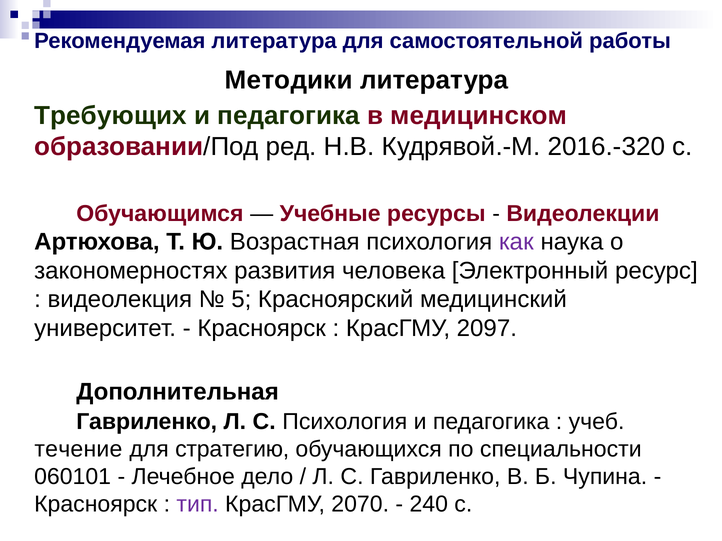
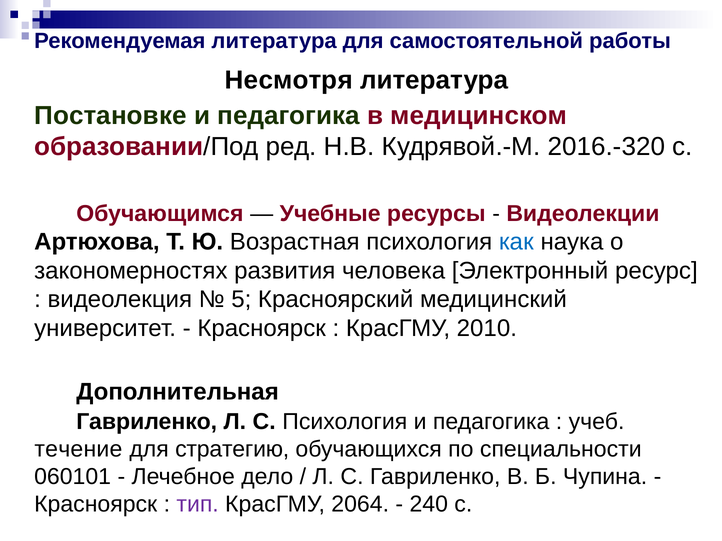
Методики: Методики -> Несмотря (289, 80)
Требующих: Требующих -> Постановке (110, 116)
как colour: purple -> blue (516, 242)
2097: 2097 -> 2010 (487, 329)
2070: 2070 -> 2064 (360, 505)
